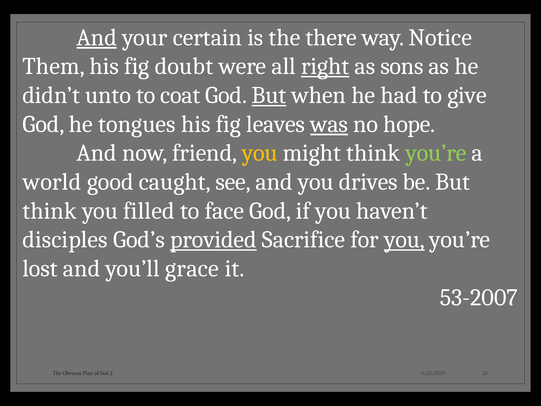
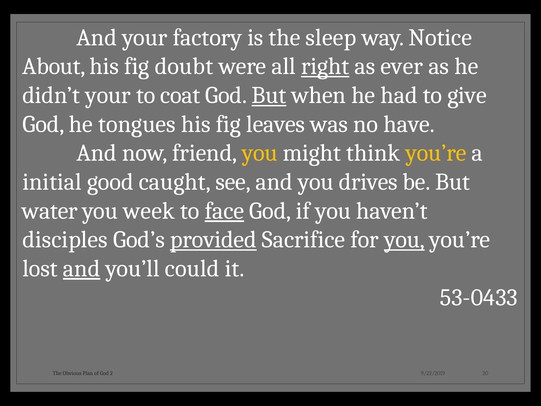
And underline: present -> none (97, 37)
certain: certain -> factory (207, 37)
there: there -> sleep (331, 37)
Them: Them -> About (54, 66)
sons: sons -> ever (402, 66)
didn’t unto: unto -> your (108, 95)
was underline: present -> none (329, 124)
hope: hope -> have (409, 124)
you’re colour: light green -> yellow (436, 153)
world: world -> initial (52, 182)
think: think -> water (50, 211)
filled: filled -> week (149, 211)
face underline: none -> present (224, 211)
and underline: none -> present (82, 268)
grace: grace -> could (192, 268)
53-2007: 53-2007 -> 53-0433 (479, 297)
